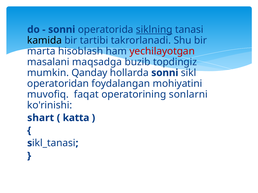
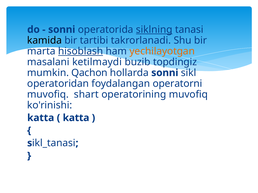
hisoblash underline: none -> present (81, 51)
yechilayotgan colour: red -> orange (162, 51)
maqsadga: maqsadga -> ketilmaydi (97, 62)
Qanday: Qanday -> Qachon (89, 73)
mohiyatini: mohiyatini -> operatorni (177, 84)
faqat: faqat -> shart (86, 95)
operatorining sonlarni: sonlarni -> muvofiq (188, 95)
shart: shart -> katta (41, 118)
